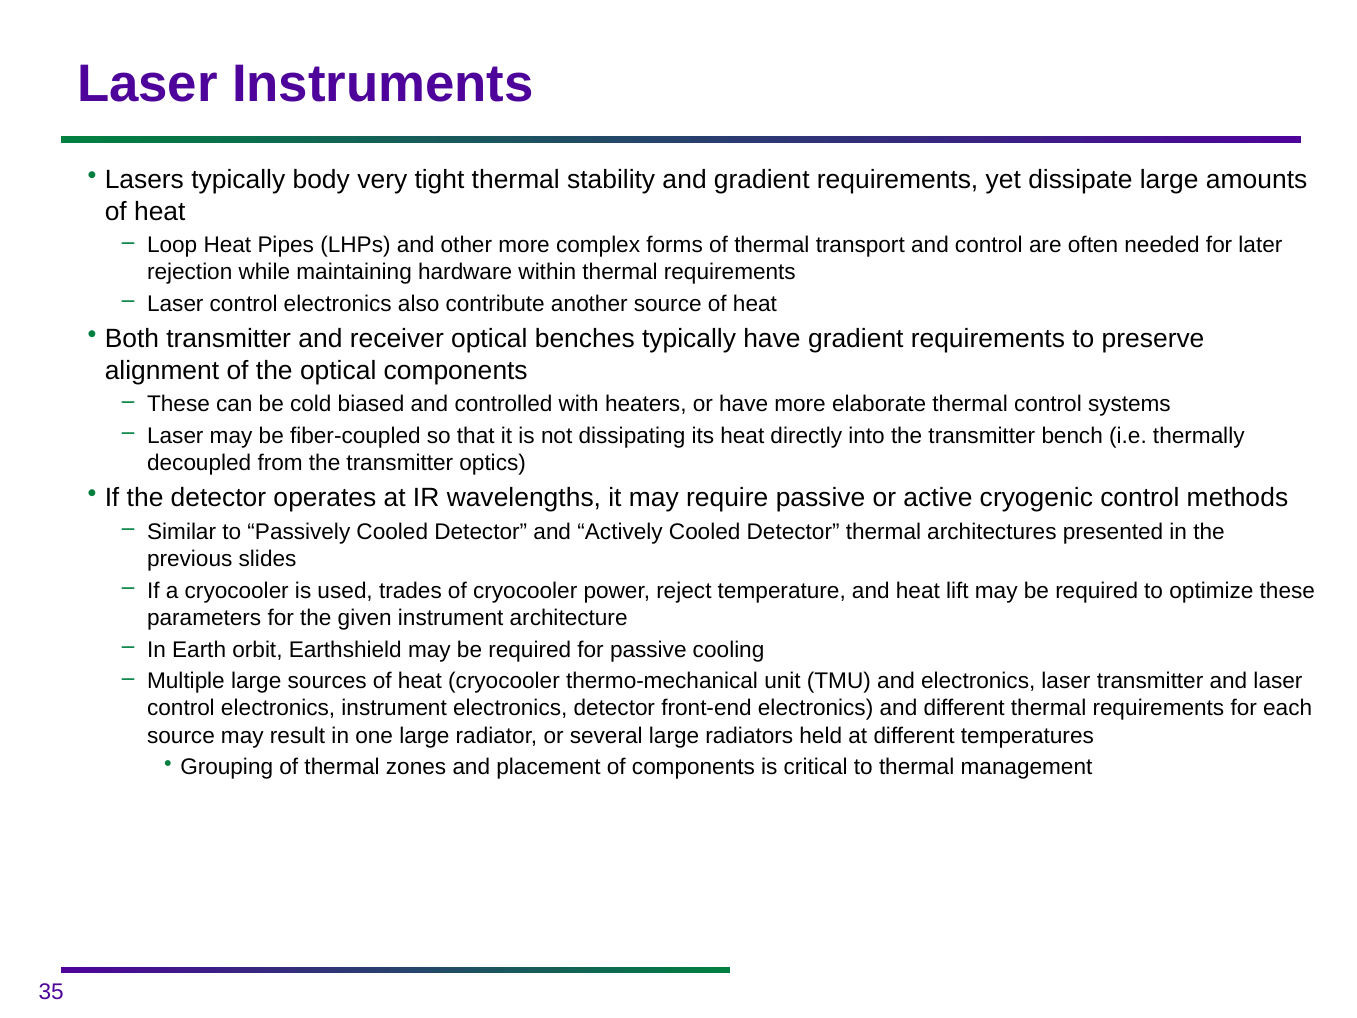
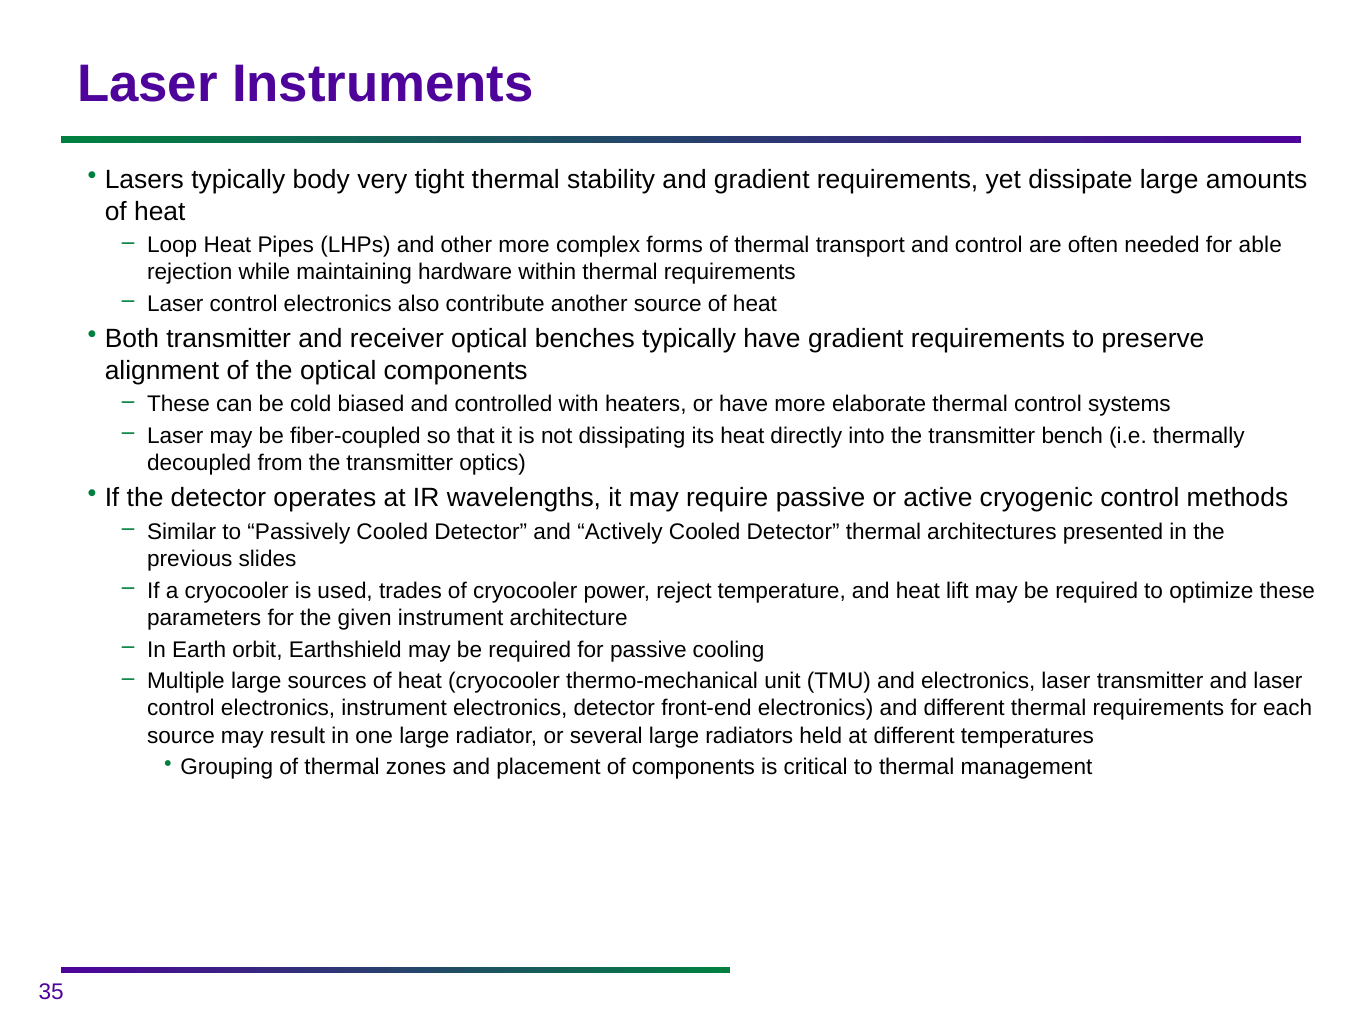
later: later -> able (1260, 245)
